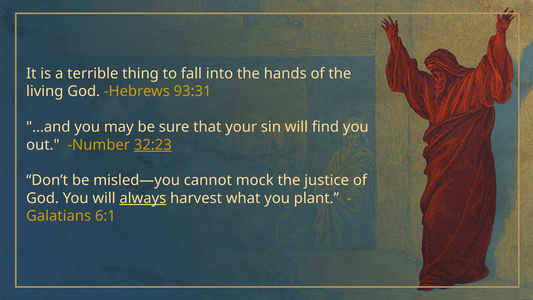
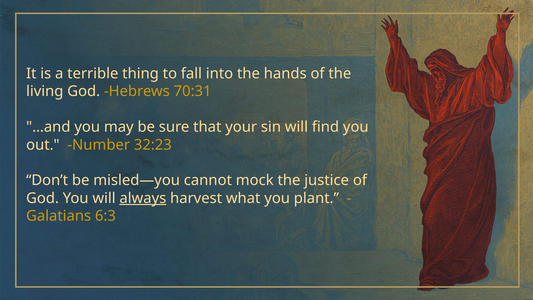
93:31: 93:31 -> 70:31 (193, 91)
32:23 underline: present -> none (153, 145)
6:1: 6:1 -> 6:3 (105, 216)
